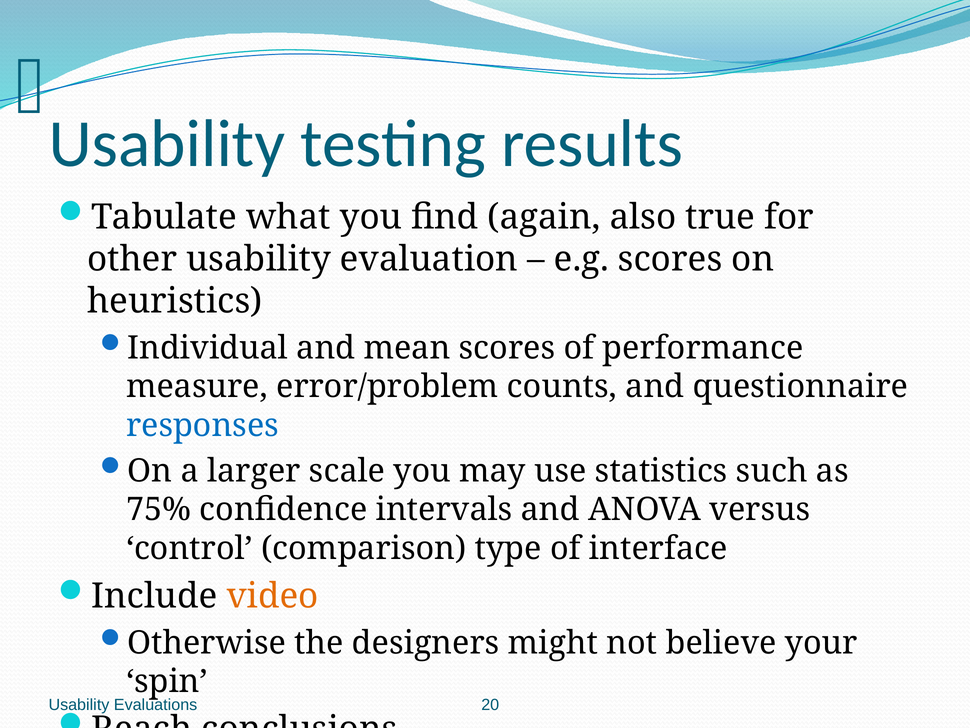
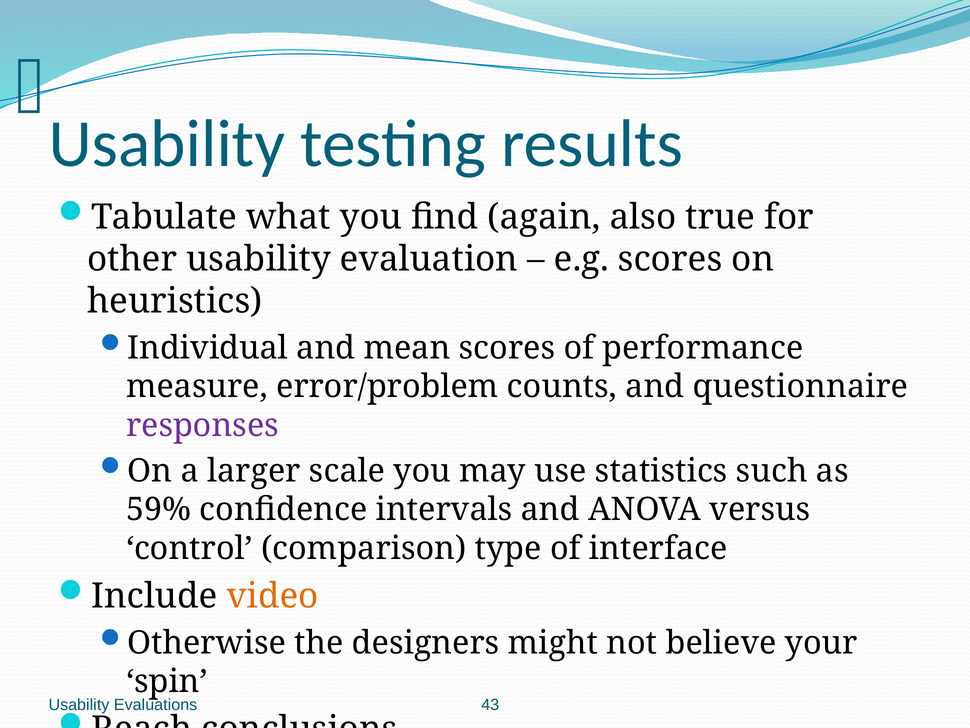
responses colour: blue -> purple (202, 425)
75%: 75% -> 59% (159, 509)
20: 20 -> 43 (490, 704)
